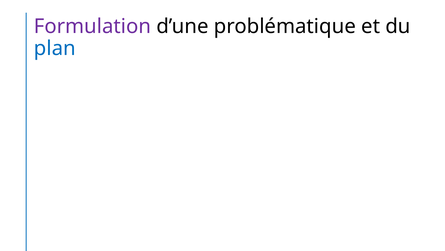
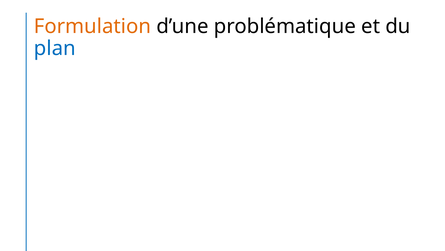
Formulation colour: purple -> orange (93, 26)
